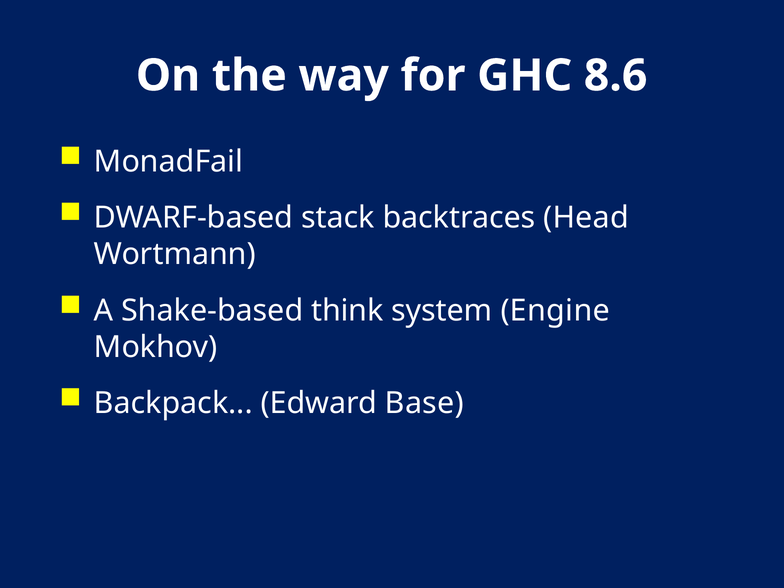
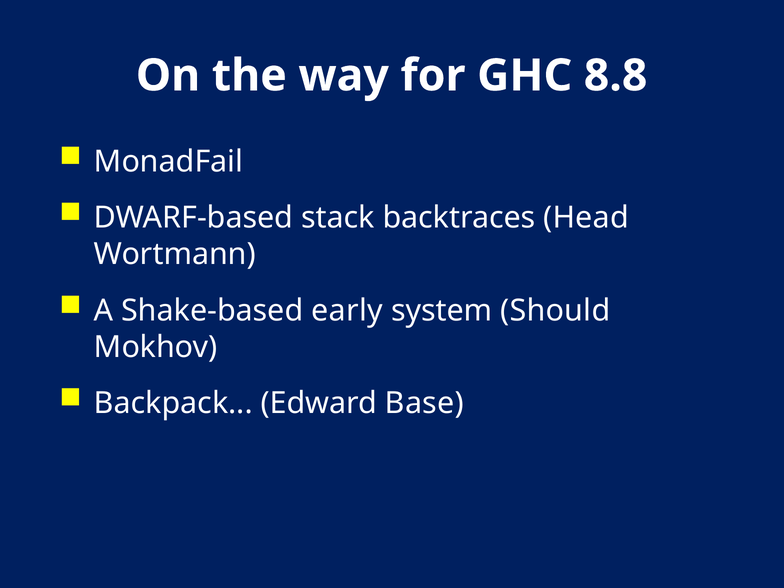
8.6: 8.6 -> 8.8 (616, 76)
think: think -> early (347, 311)
Engine: Engine -> Should (555, 311)
